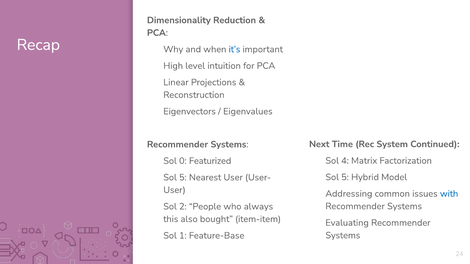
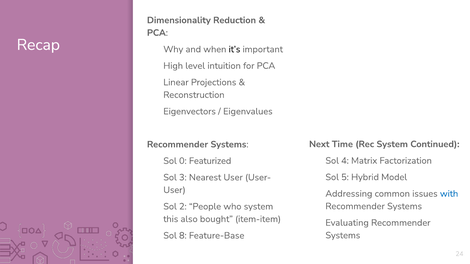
it’s colour: blue -> black (235, 49)
5: 5 -> 3 (183, 178)
who always: always -> system (258, 207)
1: 1 -> 8 (183, 236)
